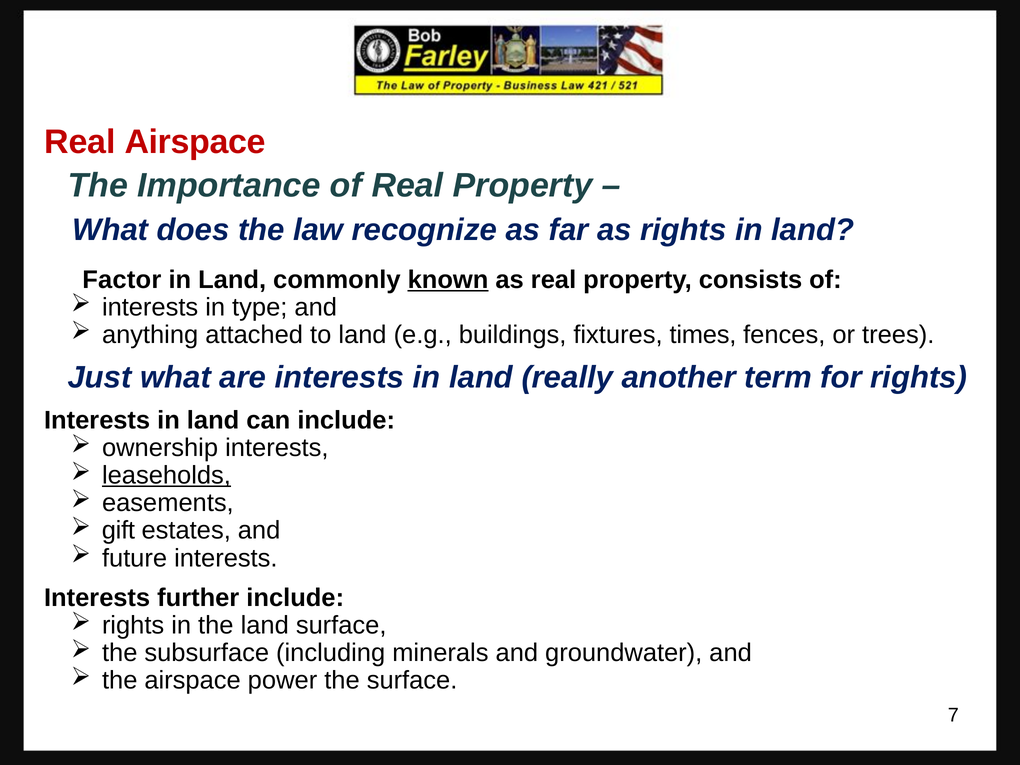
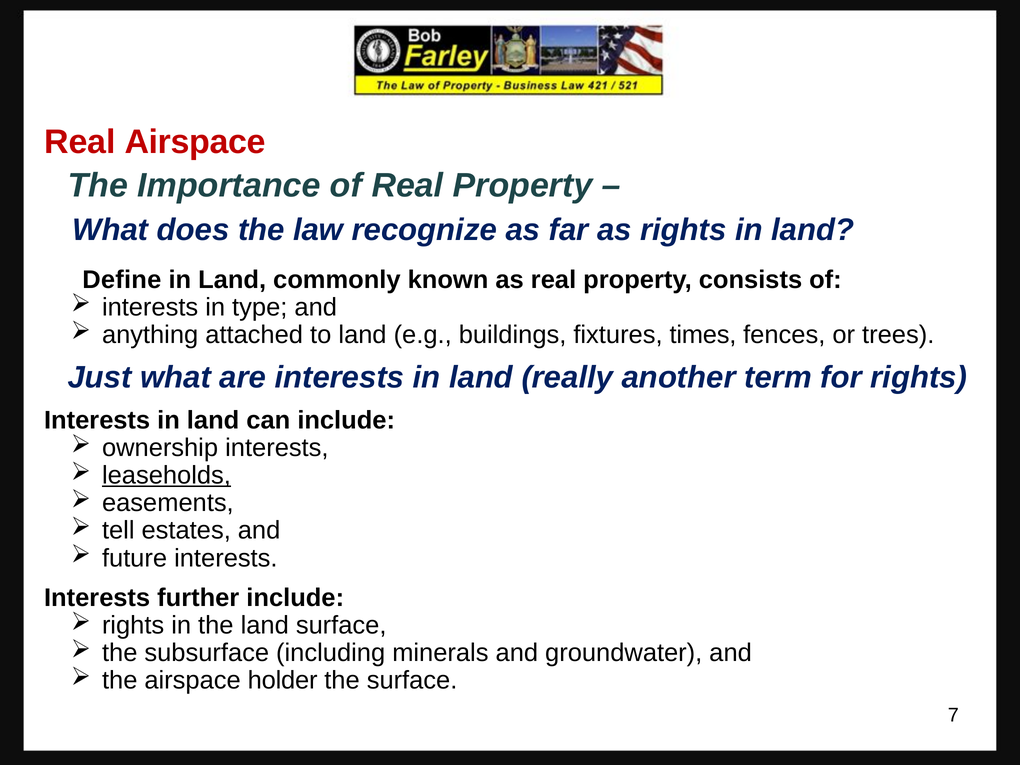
Factor: Factor -> Define (122, 280)
known underline: present -> none (448, 280)
gift: gift -> tell (118, 531)
power: power -> holder (283, 680)
